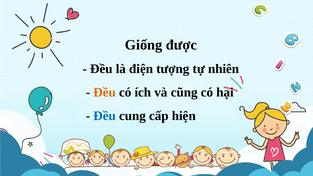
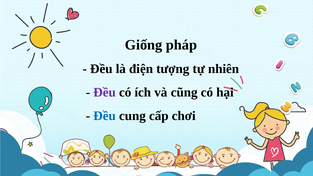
được: được -> pháp (181, 45)
Đều colour: orange -> purple (105, 92)
hiện: hiện -> chơi (184, 116)
